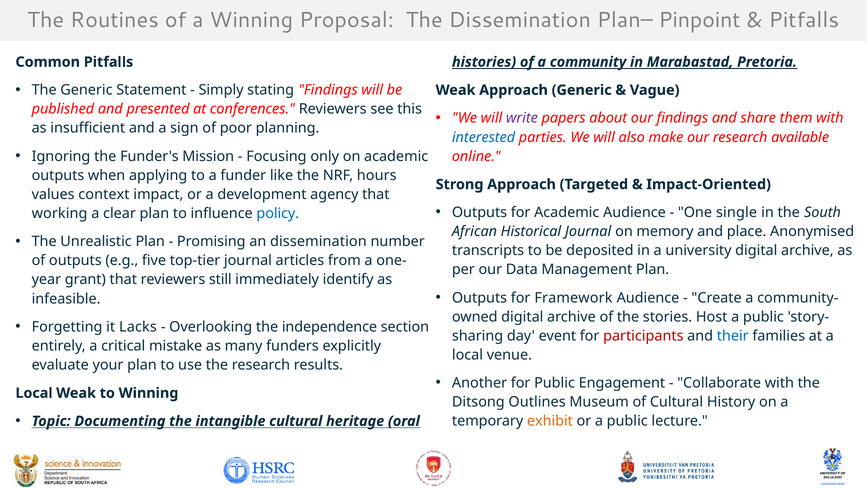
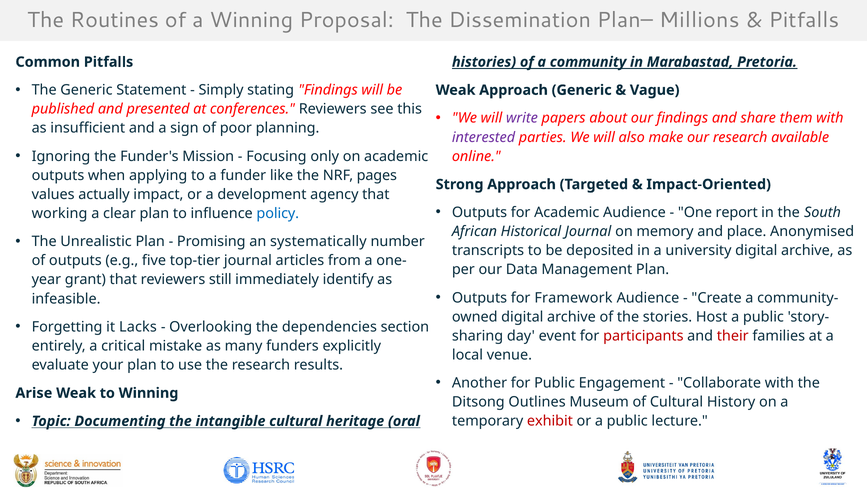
Pinpoint: Pinpoint -> Millions (699, 20)
interested colour: blue -> purple (484, 137)
hours: hours -> pages (377, 175)
context: context -> actually (104, 194)
single: single -> report (737, 212)
an dissemination: dissemination -> systematically (318, 241)
independence: independence -> dependencies (329, 327)
their colour: blue -> red (733, 336)
Local: Local -> Arise (34, 393)
exhibit colour: orange -> red (550, 421)
